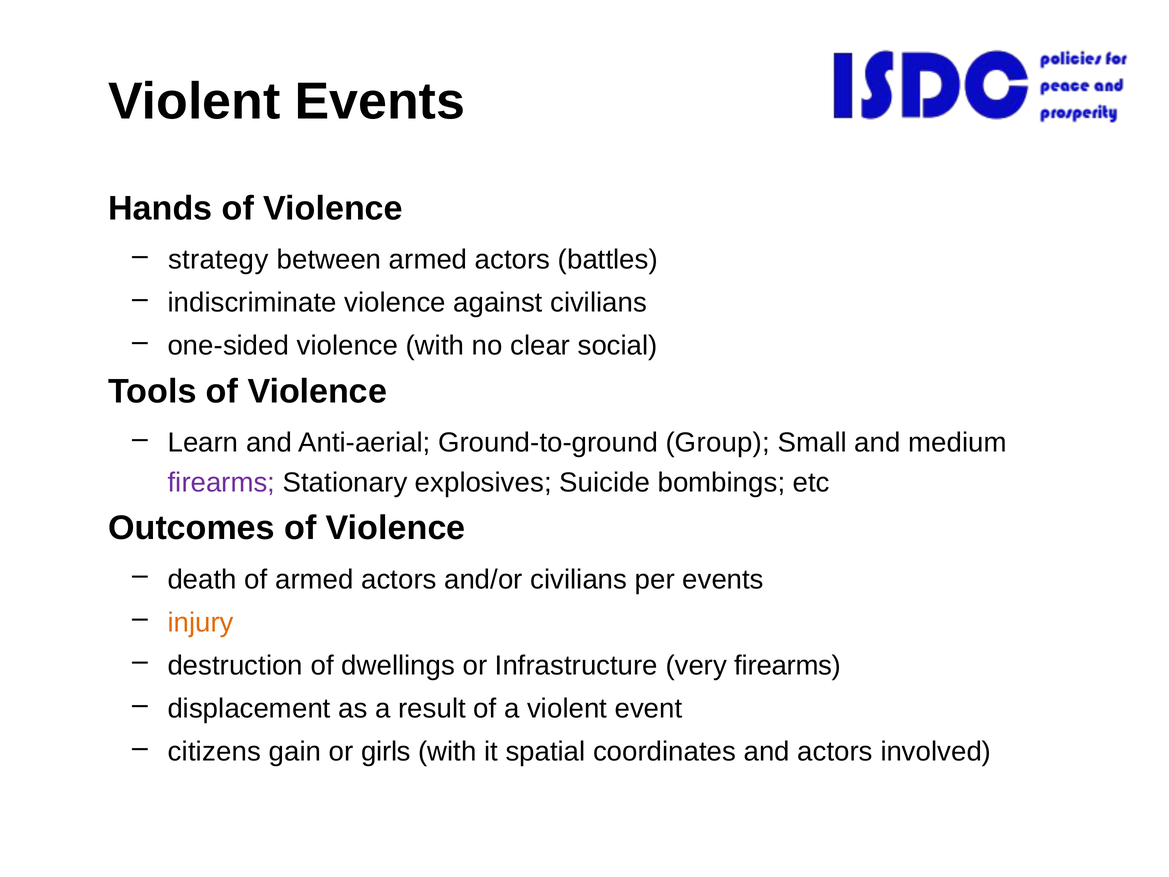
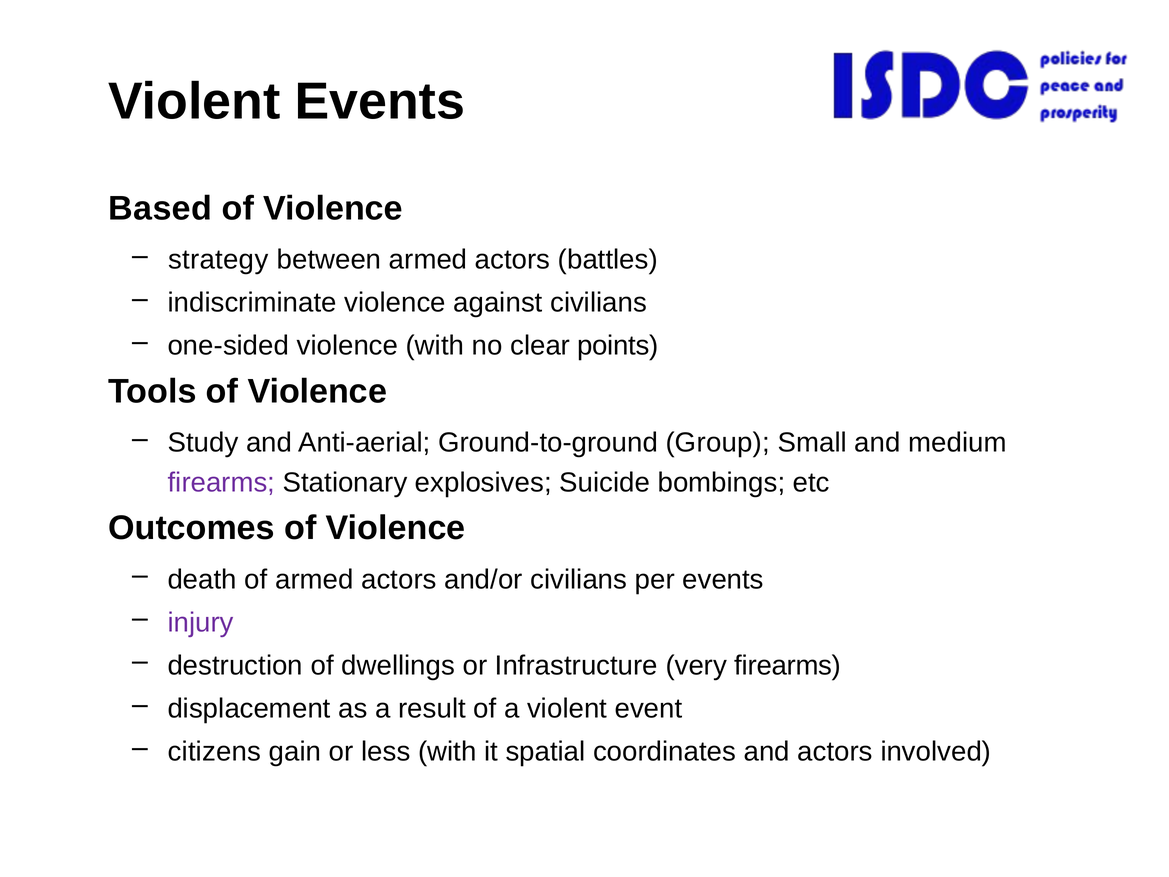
Hands: Hands -> Based (160, 208)
social: social -> points (618, 346)
Learn: Learn -> Study (203, 443)
injury colour: orange -> purple (201, 622)
girls: girls -> less (386, 751)
